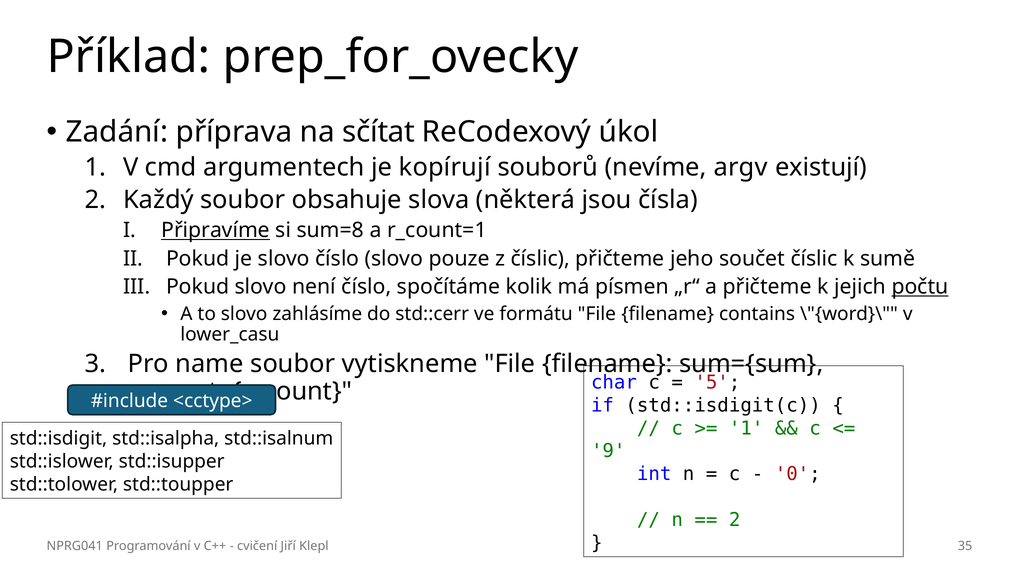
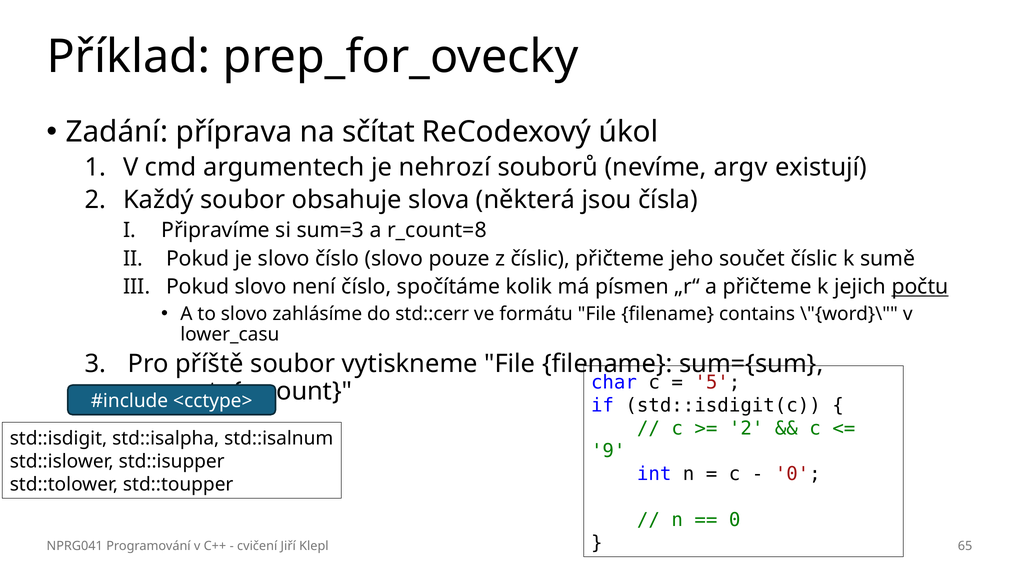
kopírují: kopírují -> nehrozí (445, 167)
Připravíme underline: present -> none (216, 230)
sum=8: sum=8 -> sum=3 (330, 230)
r_count=1: r_count=1 -> r_count=8 (437, 230)
name: name -> příště (209, 364)
1: 1 -> 2 (746, 428)
2: 2 -> 0 (735, 520)
35: 35 -> 65 (965, 546)
